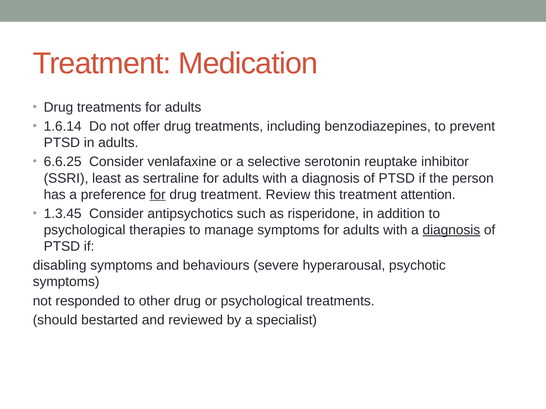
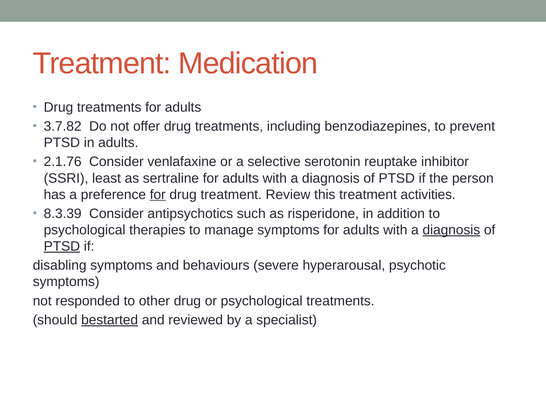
1.6.14: 1.6.14 -> 3.7.82 (63, 127)
6.6.25: 6.6.25 -> 2.1.76 (63, 162)
attention: attention -> activities (428, 195)
1.3.45: 1.3.45 -> 8.3.39 (63, 214)
PTSD underline: none -> present (62, 247)
bestarted underline: none -> present (110, 320)
